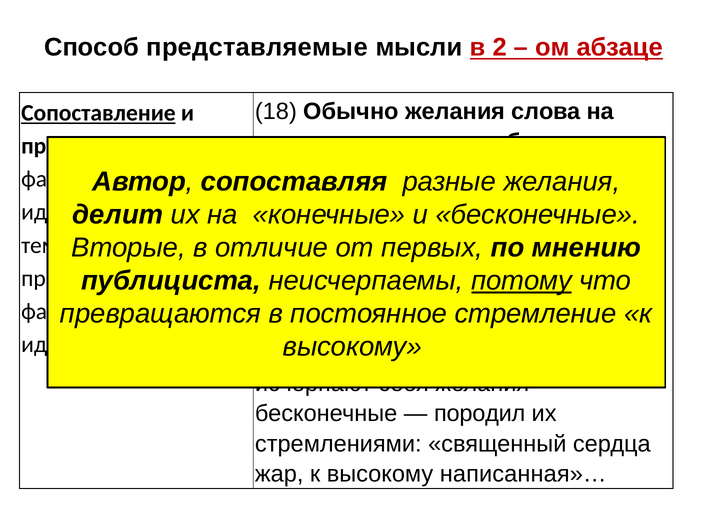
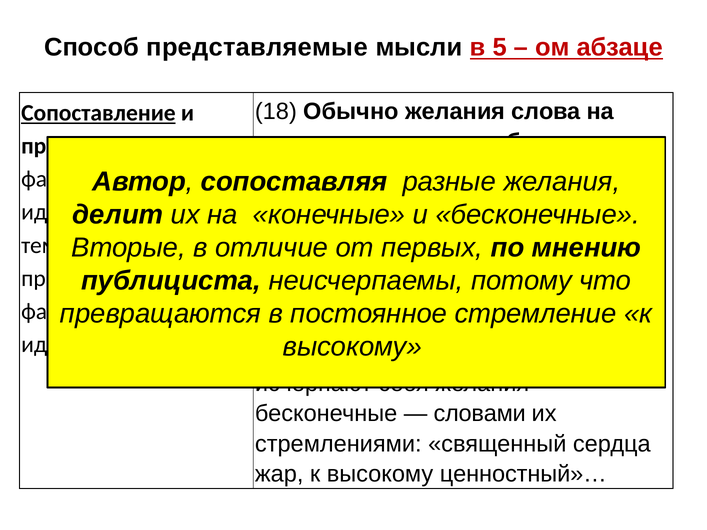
2: 2 -> 5 (500, 47)
потому underline: present -> none (522, 281)
породил: породил -> словами (480, 414)
написанная»…: написанная»… -> ценностный»… (523, 474)
